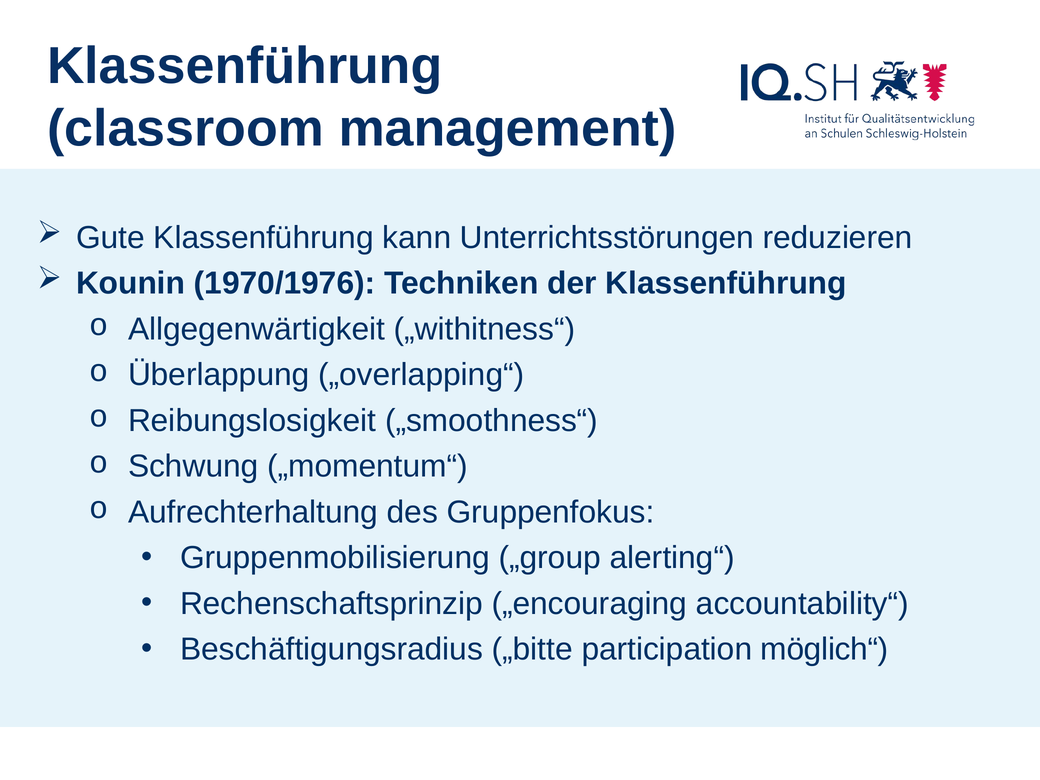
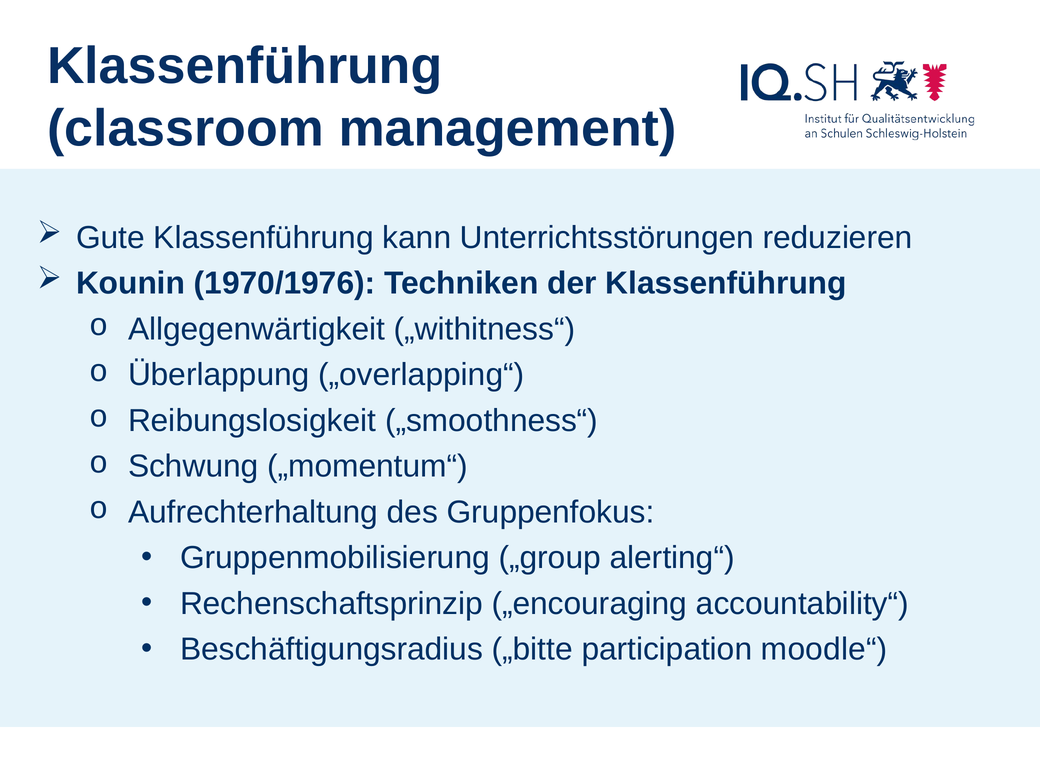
möglich“: möglich“ -> moodle“ (824, 649)
